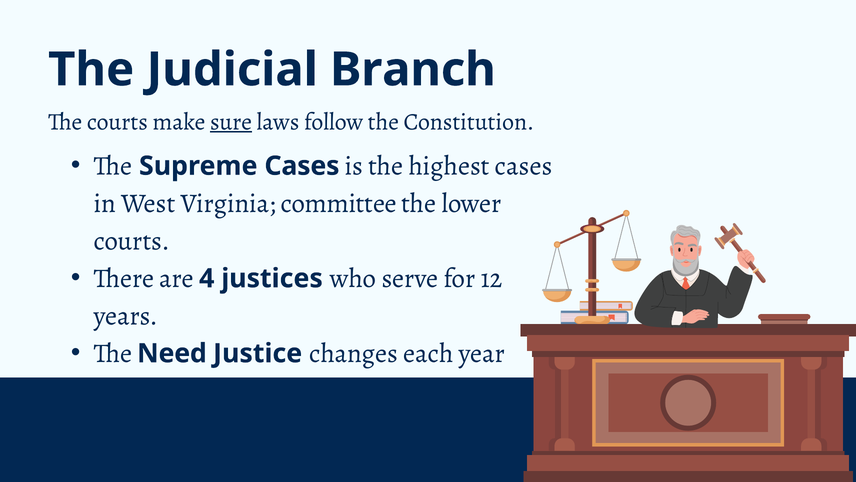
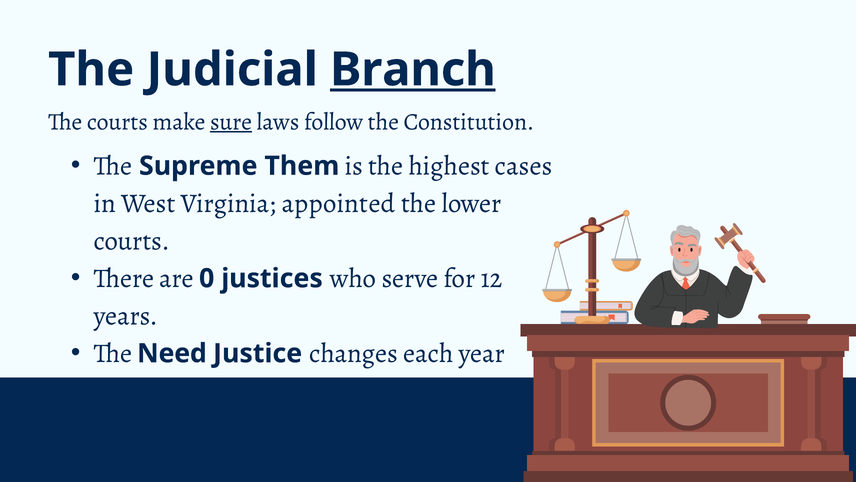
Branch underline: none -> present (413, 70)
Supreme Cases: Cases -> Them (302, 166)
committee: committee -> appointed (338, 203)
4: 4 -> 0 (207, 278)
